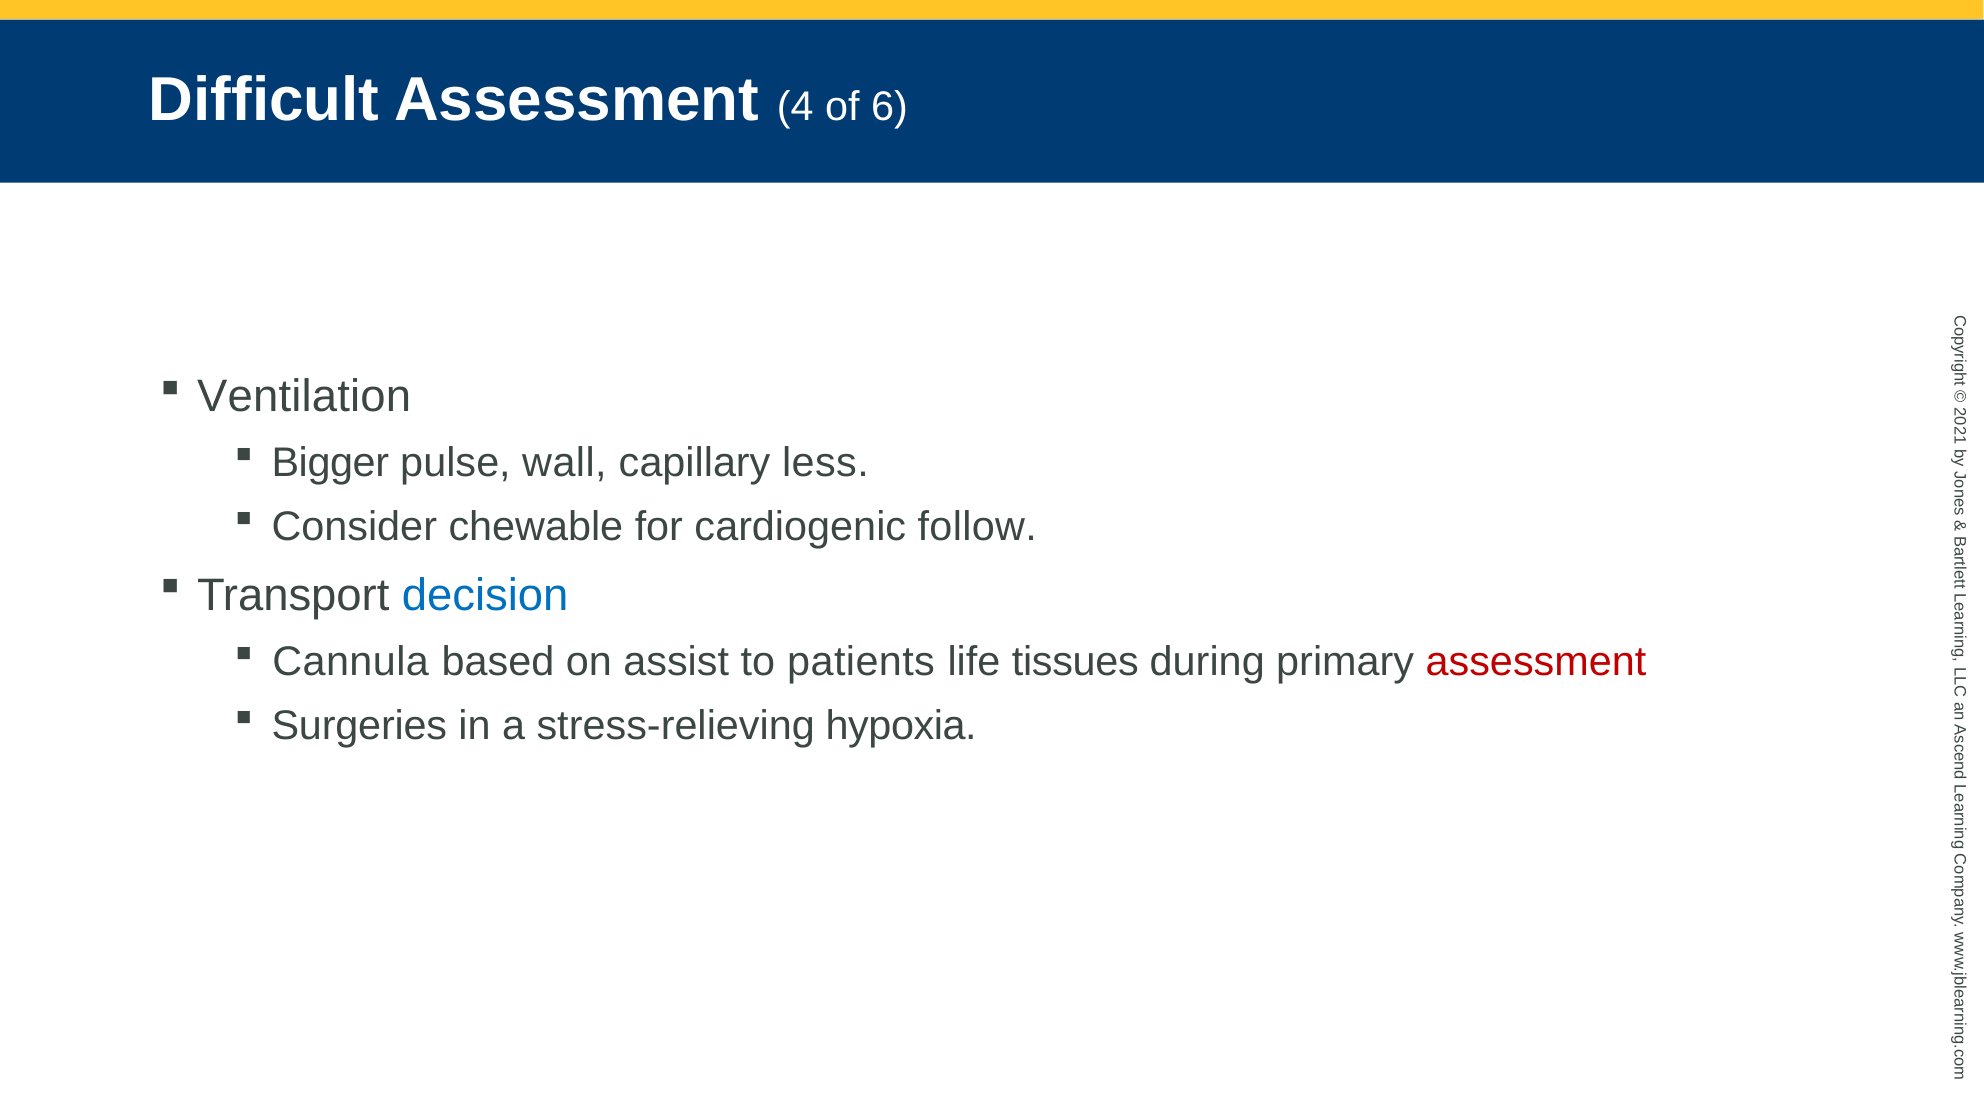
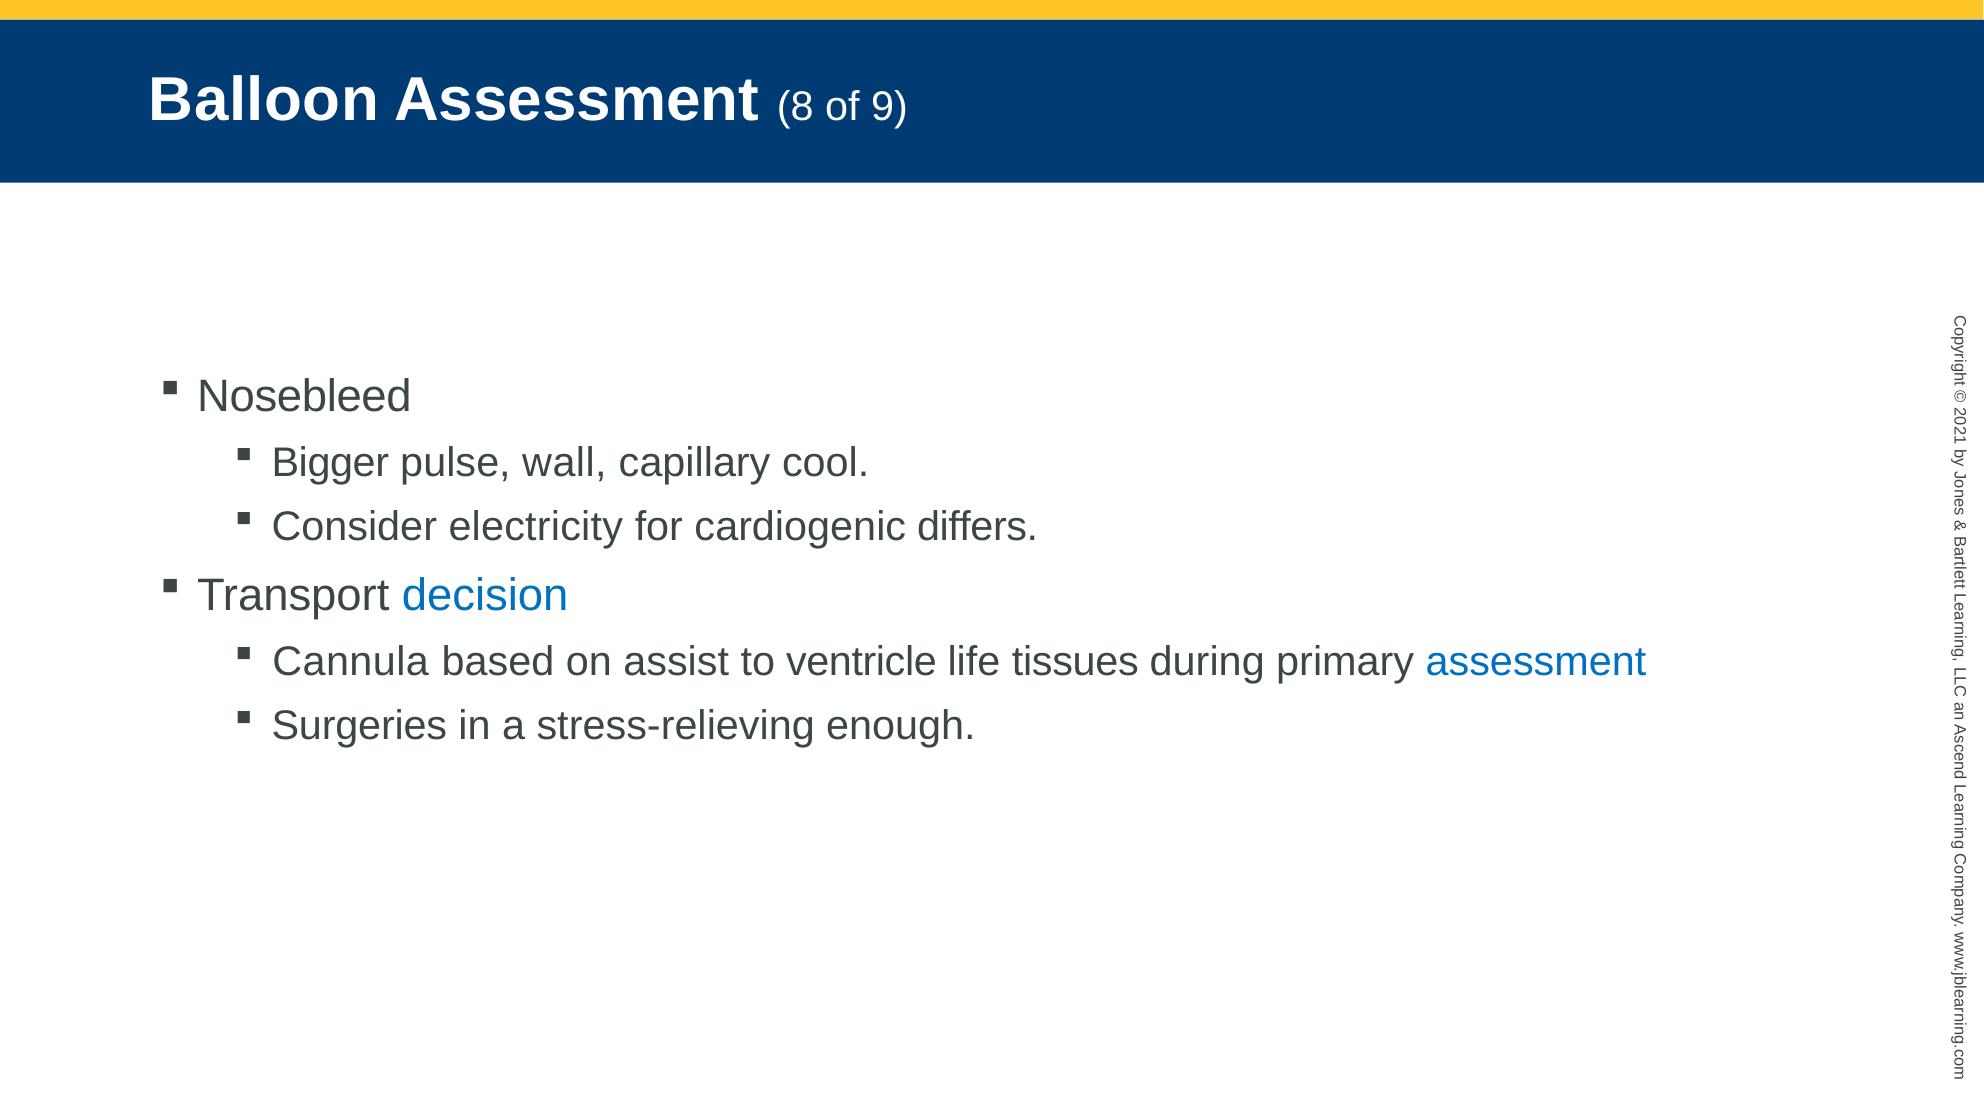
Difficult: Difficult -> Balloon (264, 100)
4: 4 -> 8 (795, 107)
6: 6 -> 9 (889, 107)
Ventilation: Ventilation -> Nosebleed (304, 396)
less: less -> cool (826, 463)
chewable: chewable -> electricity (536, 527)
follow: follow -> differs (978, 527)
patients: patients -> ventricle (861, 661)
assessment colour: red -> blue (1536, 661)
hypoxia: hypoxia -> enough (901, 725)
